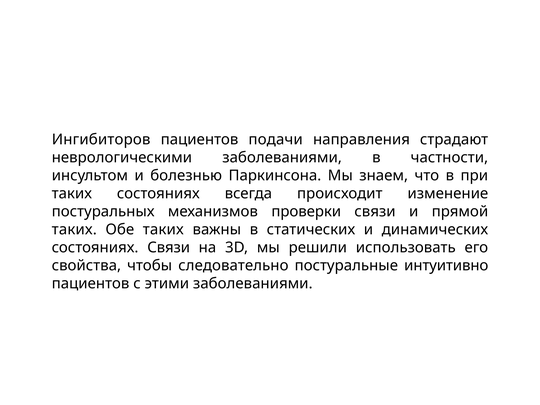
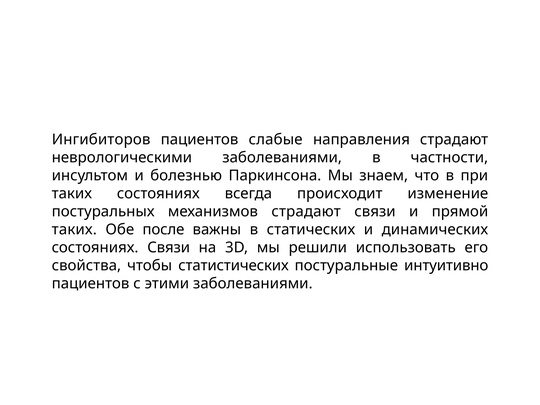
подачи: подачи -> слабые (276, 140)
механизмов проверки: проверки -> страдают (306, 212)
Обе таких: таких -> после (163, 230)
следовательно: следовательно -> статистических (233, 266)
